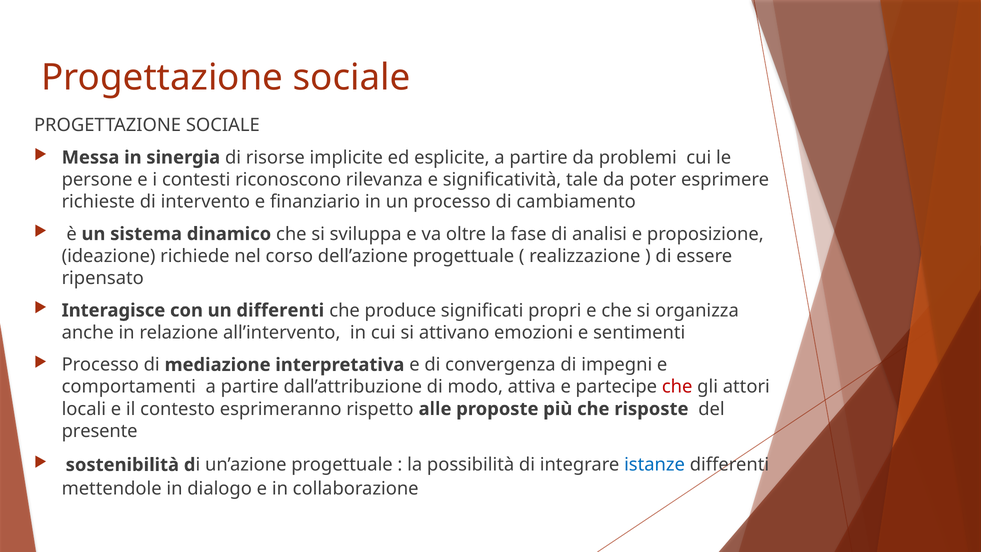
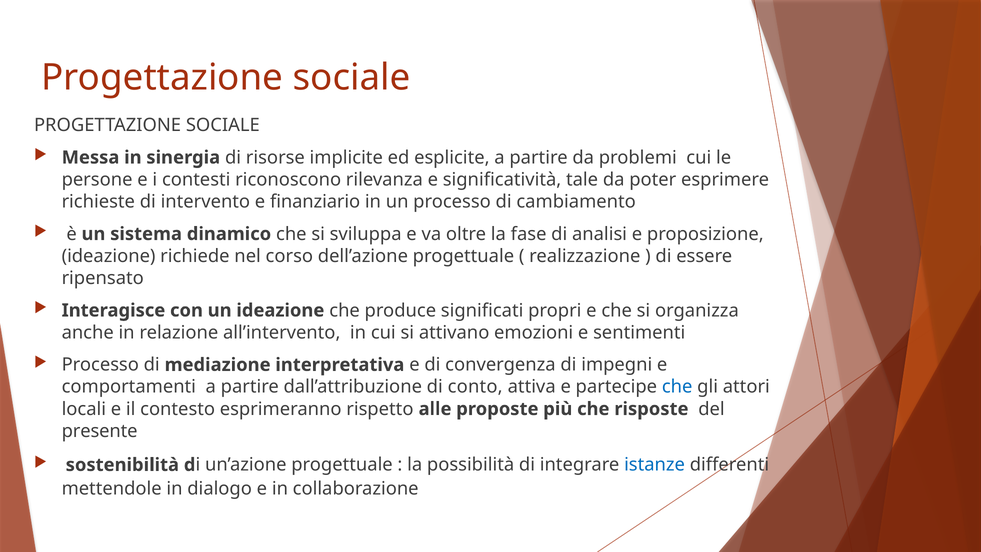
un differenti: differenti -> ideazione (280, 310)
modo: modo -> conto (475, 387)
che colour: red -> blue (677, 387)
